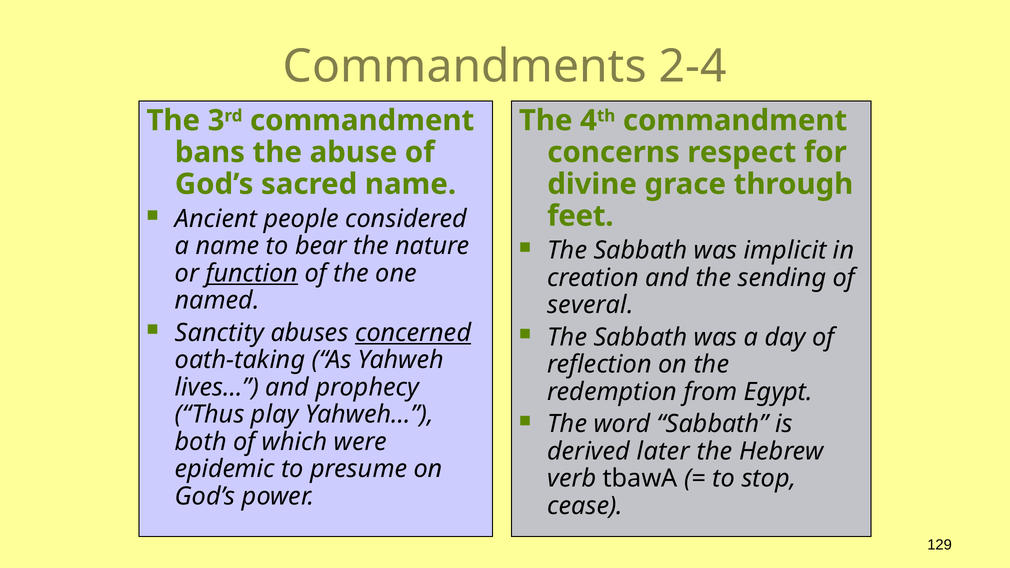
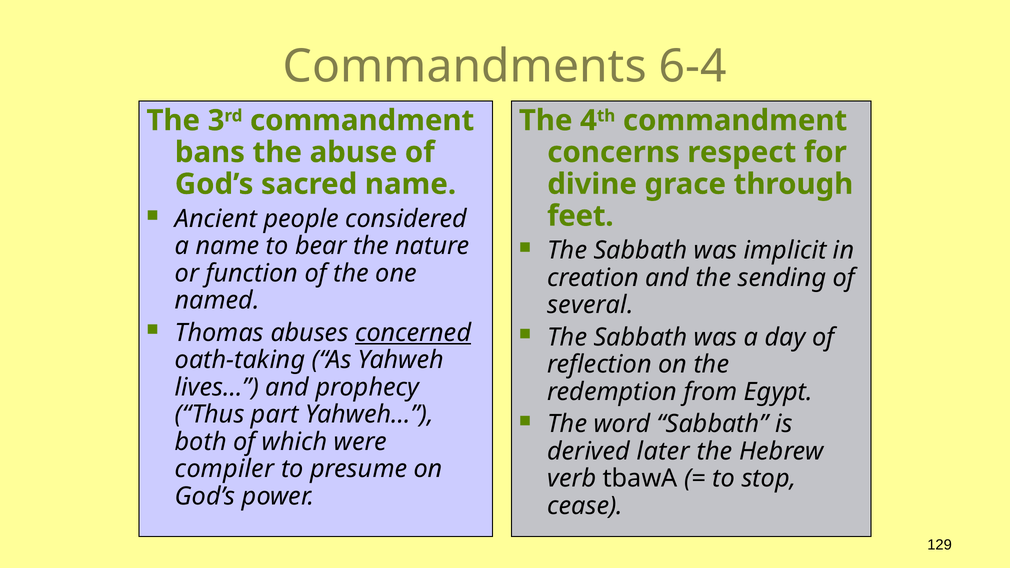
2-4: 2-4 -> 6-4 (693, 66)
function underline: present -> none (252, 273)
Sanctity: Sanctity -> Thomas (219, 333)
play: play -> part (275, 415)
epidemic: epidemic -> compiler (225, 469)
